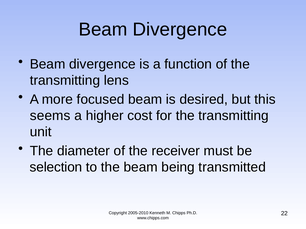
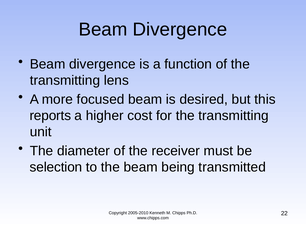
seems: seems -> reports (50, 116)
